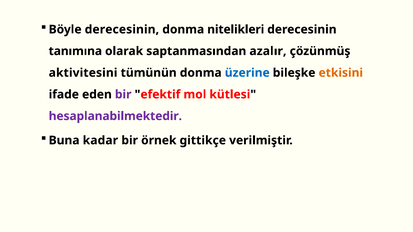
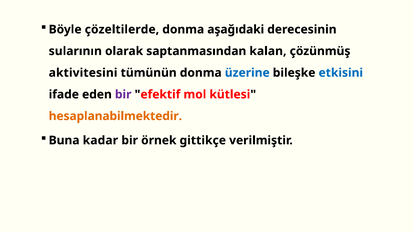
Böyle derecesinin: derecesinin -> çözeltilerde (122, 29)
nitelikleri: nitelikleri -> aşağıdaki (236, 29)
tanımına: tanımına -> sularının (75, 51)
azalır: azalır -> kalan (268, 51)
etkisini colour: orange -> blue (341, 73)
hesaplanabilmektedir colour: purple -> orange (115, 116)
